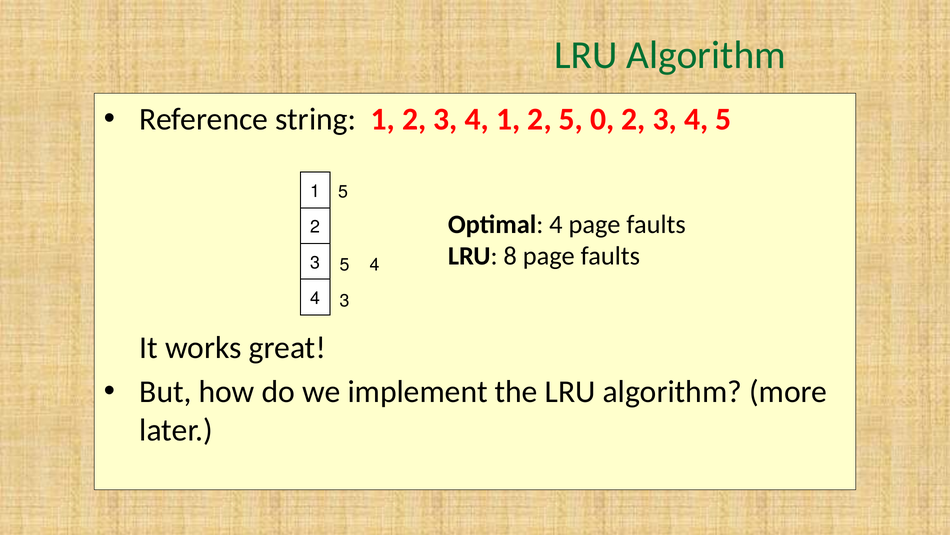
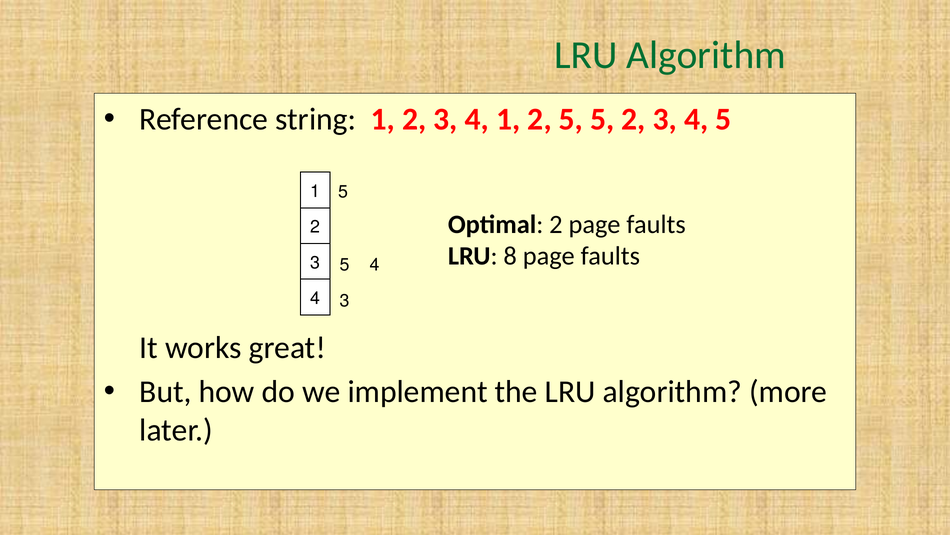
5 0: 0 -> 5 (602, 119)
Optimal 4: 4 -> 2 (556, 224)
